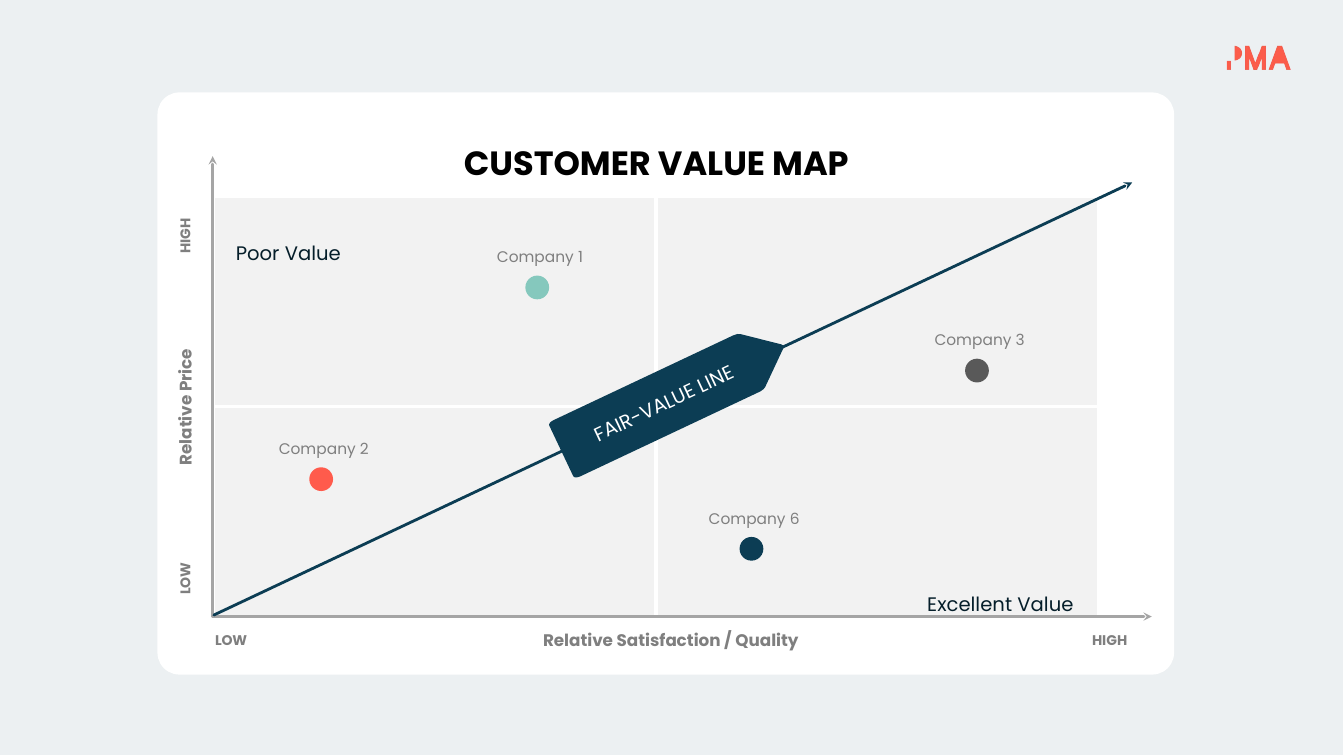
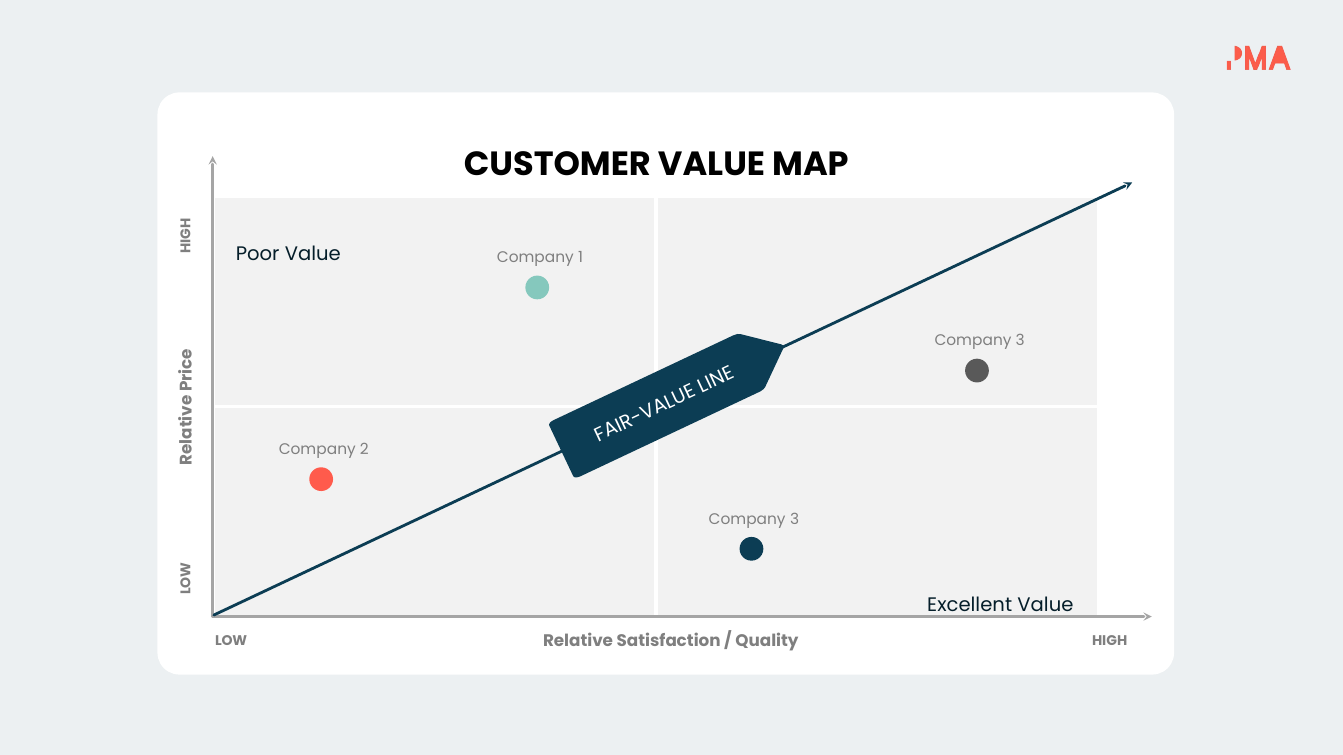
6: 6 -> 3 (795, 519)
